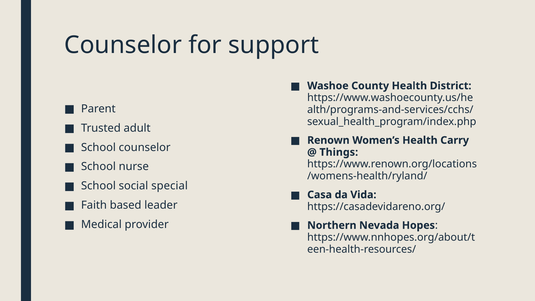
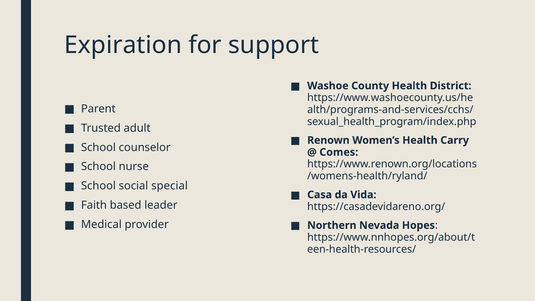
Counselor: Counselor -> Expiration (123, 45)
Things: Things -> Comes (339, 152)
